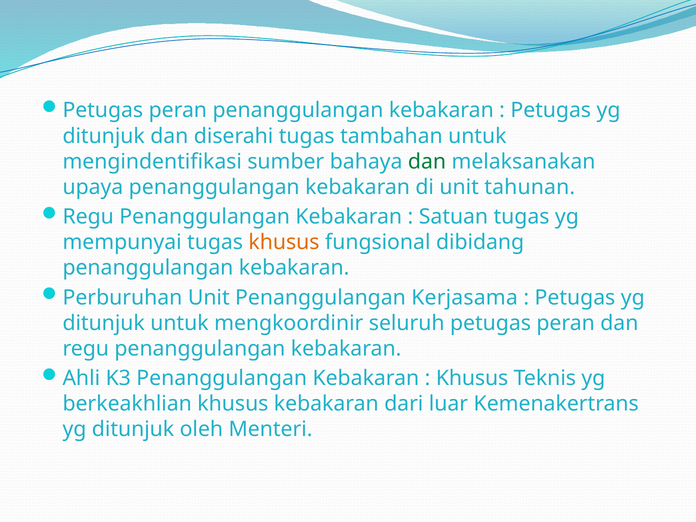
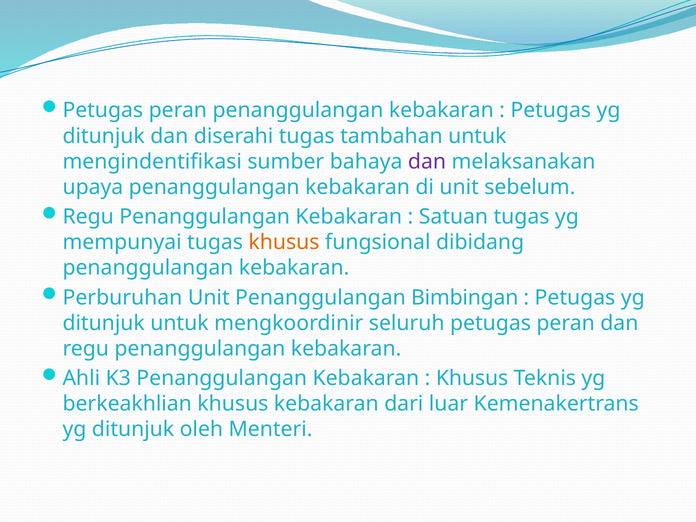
dan colour: green -> purple (427, 162)
tahunan: tahunan -> sebelum (530, 187)
Kerjasama: Kerjasama -> Bimbingan (465, 298)
